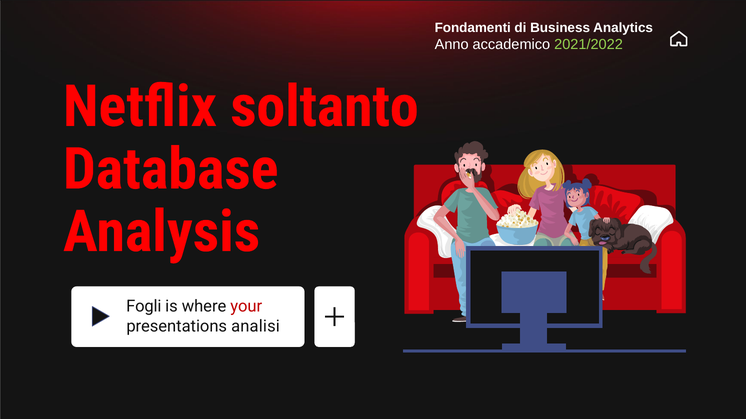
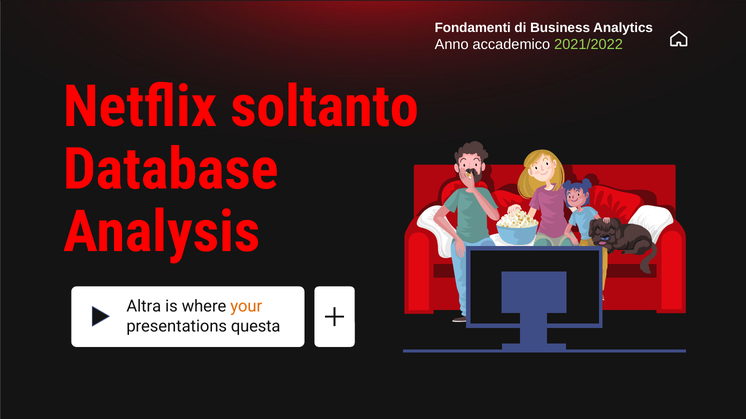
Fogli: Fogli -> Altra (144, 307)
your colour: red -> orange (246, 307)
analisi: analisi -> questa (256, 327)
